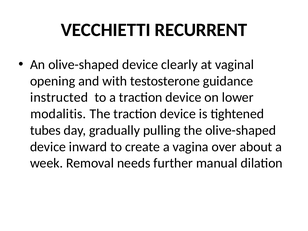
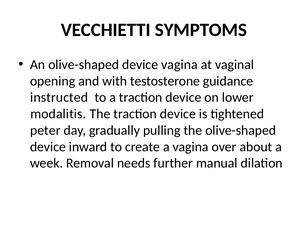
RECURRENT: RECURRENT -> SYMPTOMS (201, 30)
device clearly: clearly -> vagina (179, 65)
tubes: tubes -> peter (45, 130)
